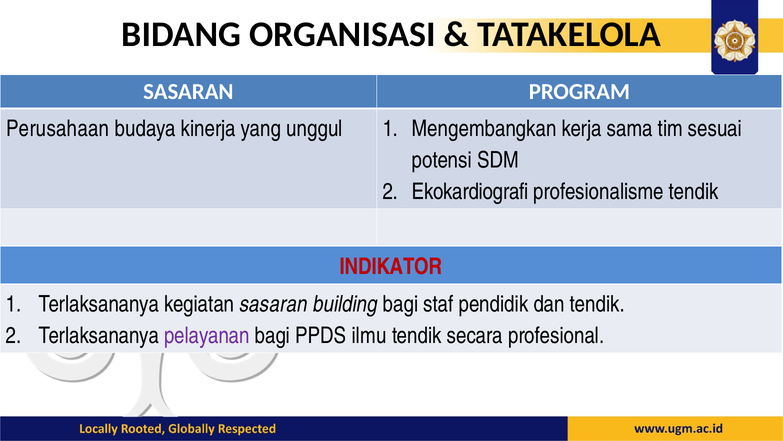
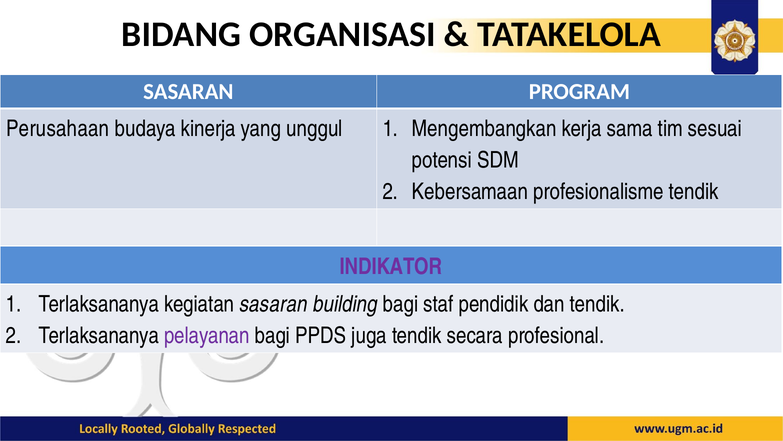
Ekokardiografi: Ekokardiografi -> Kebersamaan (470, 191)
INDIKATOR colour: red -> purple (391, 266)
ilmu: ilmu -> juga (369, 335)
